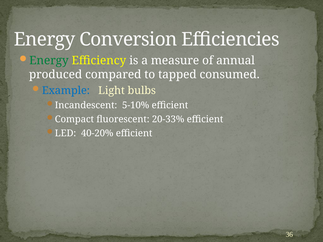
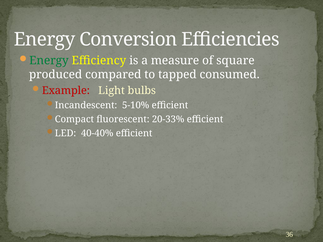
annual: annual -> square (235, 61)
Example colour: blue -> red (66, 91)
40-20%: 40-20% -> 40-40% (97, 133)
